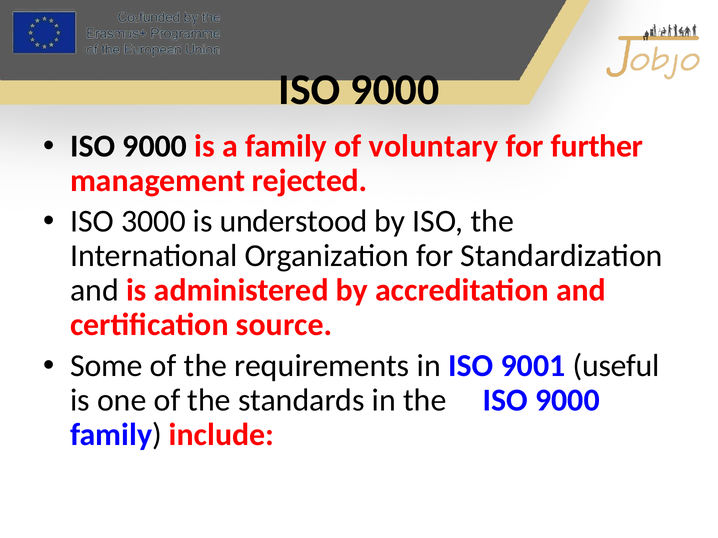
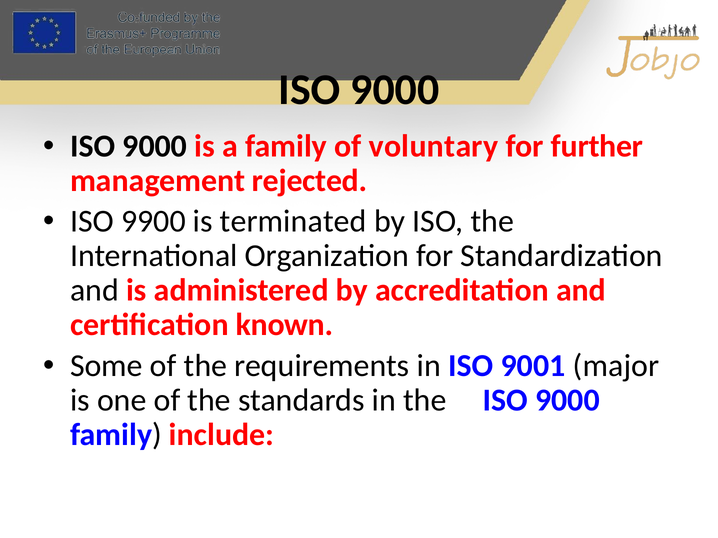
3000: 3000 -> 9900 (153, 222)
understood: understood -> terminated (293, 222)
source: source -> known (284, 325)
useful: useful -> major (616, 366)
